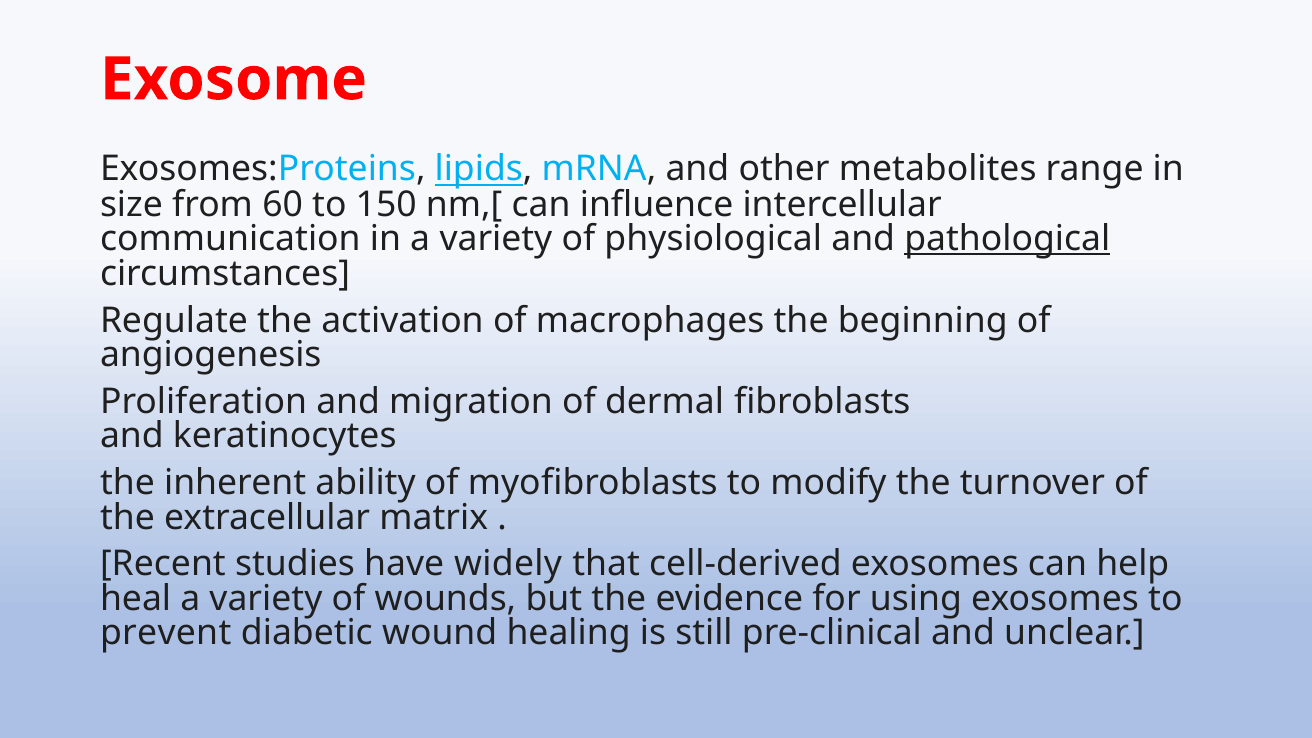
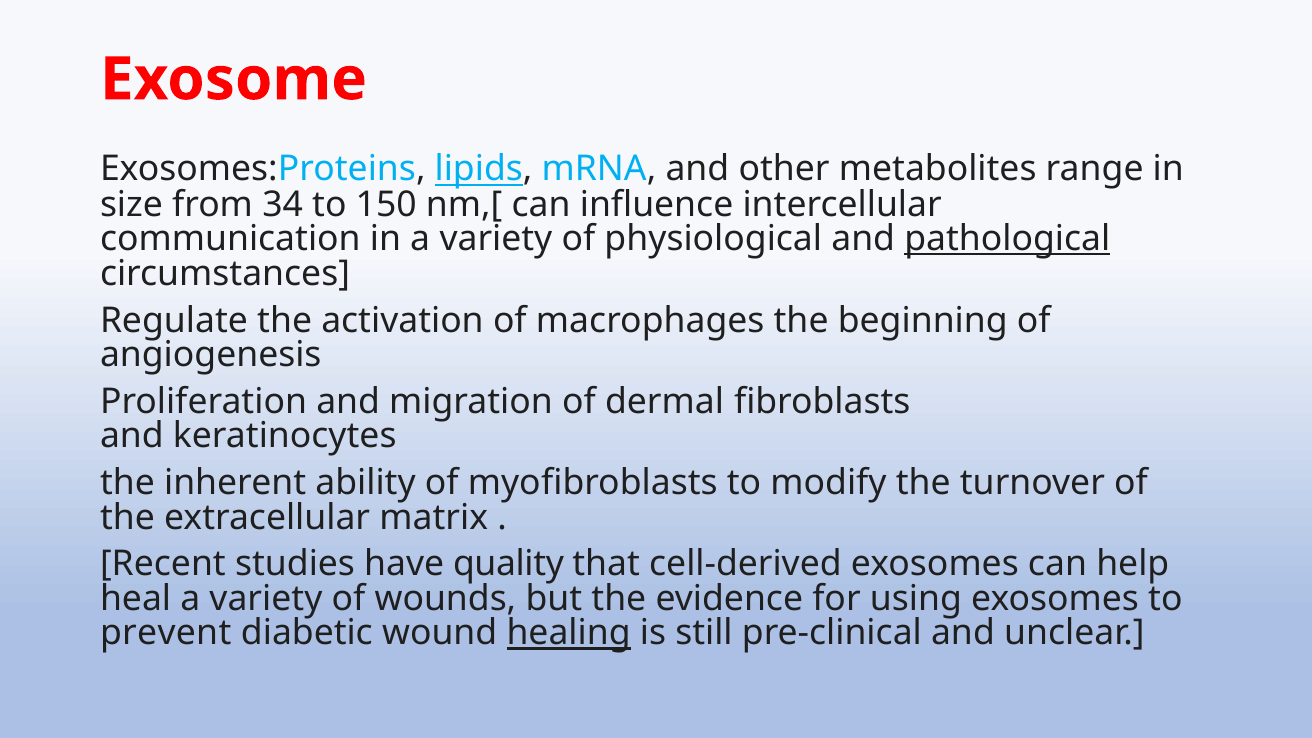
60: 60 -> 34 (283, 204)
widely: widely -> quality (508, 564)
healing underline: none -> present (569, 633)
